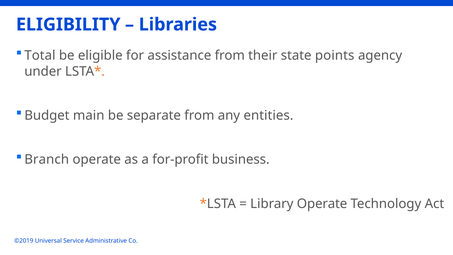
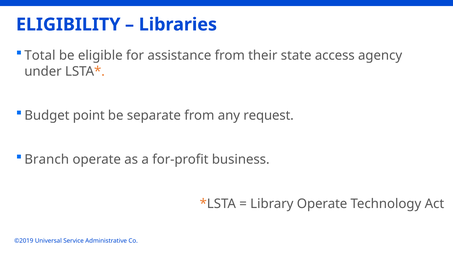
points: points -> access (335, 55)
main: main -> point (89, 115)
entities: entities -> request (269, 115)
